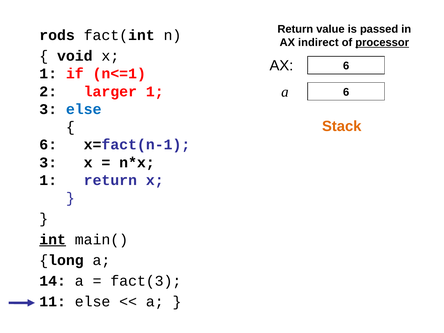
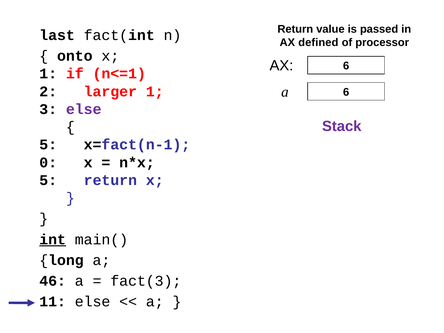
rods: rods -> last (57, 35)
indirect: indirect -> defined (318, 43)
processor underline: present -> none (382, 43)
void: void -> onto (75, 56)
else colour: blue -> purple (84, 109)
Stack colour: orange -> purple (342, 126)
6: 6 -> 5 (48, 145)
3: 3 -> 0 (48, 163)
1: 1 -> 5 (48, 180)
14: 14 -> 46 (53, 281)
